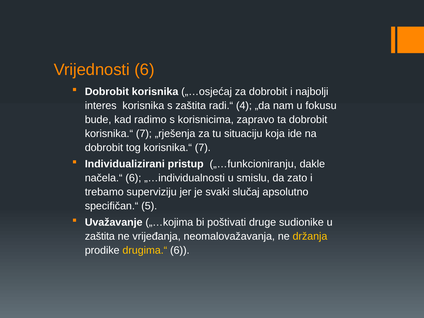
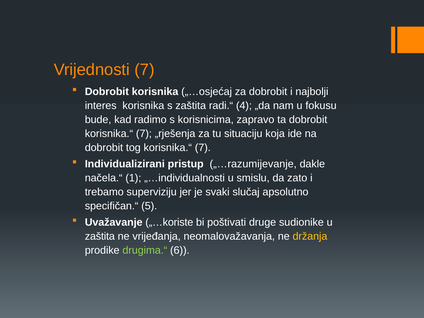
Vrijednosti 6: 6 -> 7 (144, 70)
„…funkcioniranju: „…funkcioniranju -> „…razumijevanje (253, 164)
načela.“ 6: 6 -> 1 (133, 178)
„…kojima: „…kojima -> „…koriste (169, 222)
drugima.“ colour: yellow -> light green (145, 250)
